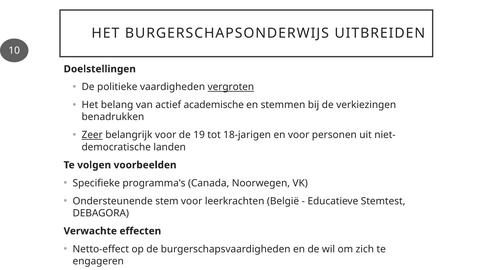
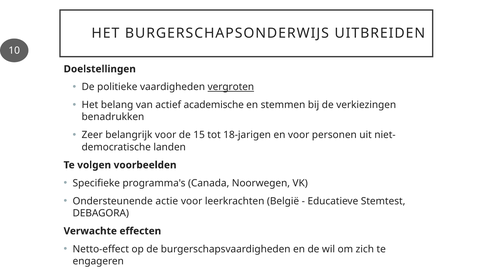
Zeer underline: present -> none (92, 135)
19: 19 -> 15 (199, 135)
stem: stem -> actie (167, 201)
